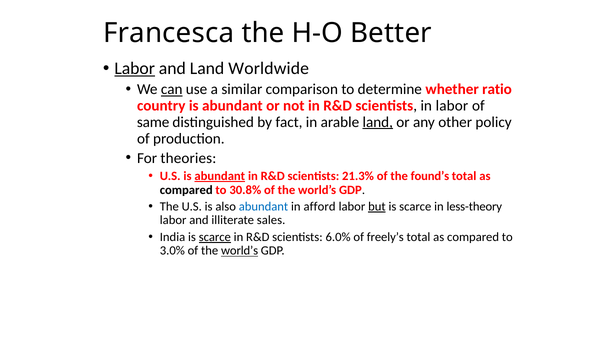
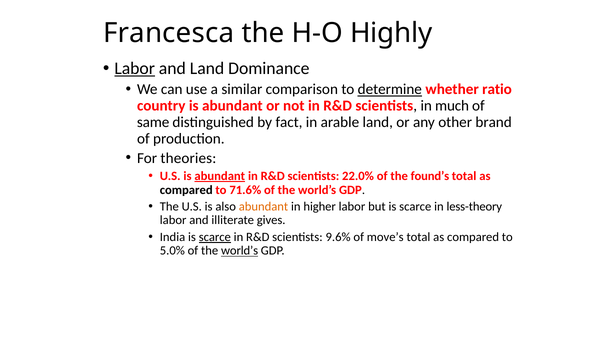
Better: Better -> Highly (391, 33)
Worldwide: Worldwide -> Dominance (269, 68)
can underline: present -> none (172, 89)
determine underline: none -> present (390, 89)
in labor: labor -> much (452, 106)
land underline: present -> none (378, 122)
policy: policy -> brand (494, 122)
21.3%: 21.3% -> 22.0% (358, 176)
30.8%: 30.8% -> 71.6% (245, 190)
abundant colour: blue -> orange (263, 207)
afford: afford -> higher (320, 207)
but underline: present -> none (377, 207)
sales: sales -> gives (271, 220)
6.0%: 6.0% -> 9.6% (338, 237)
freely’s: freely’s -> move’s (385, 237)
3.0%: 3.0% -> 5.0% (172, 251)
